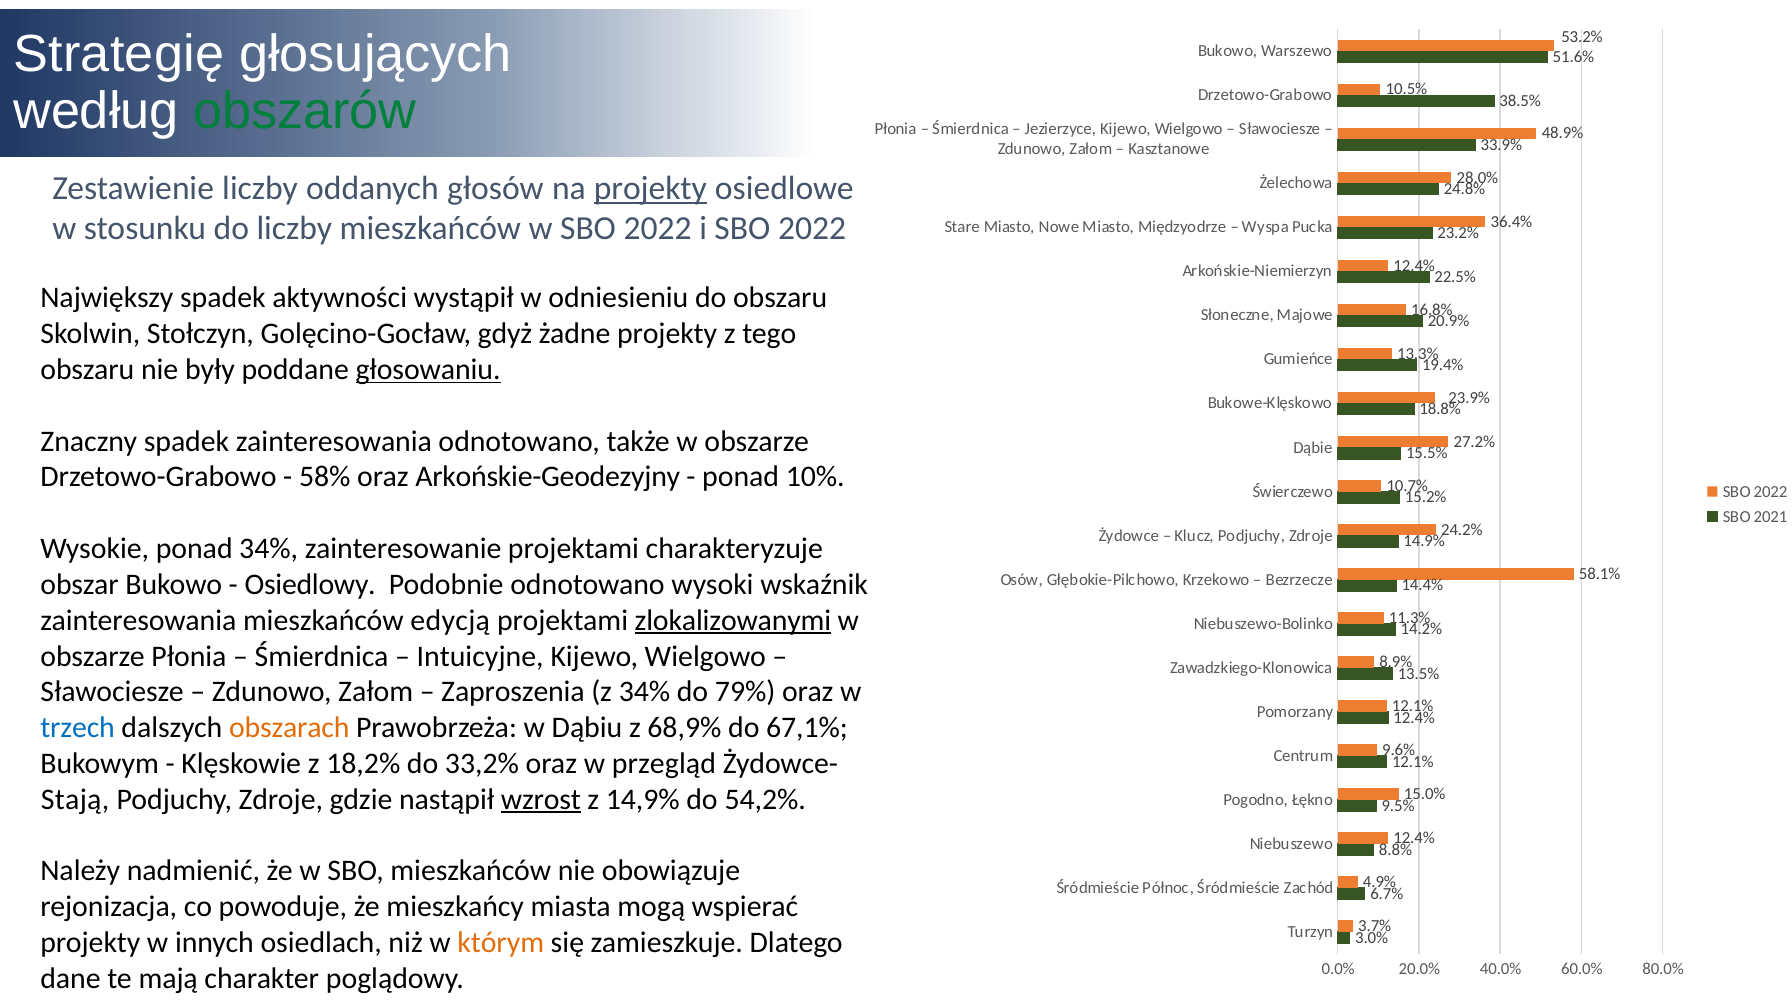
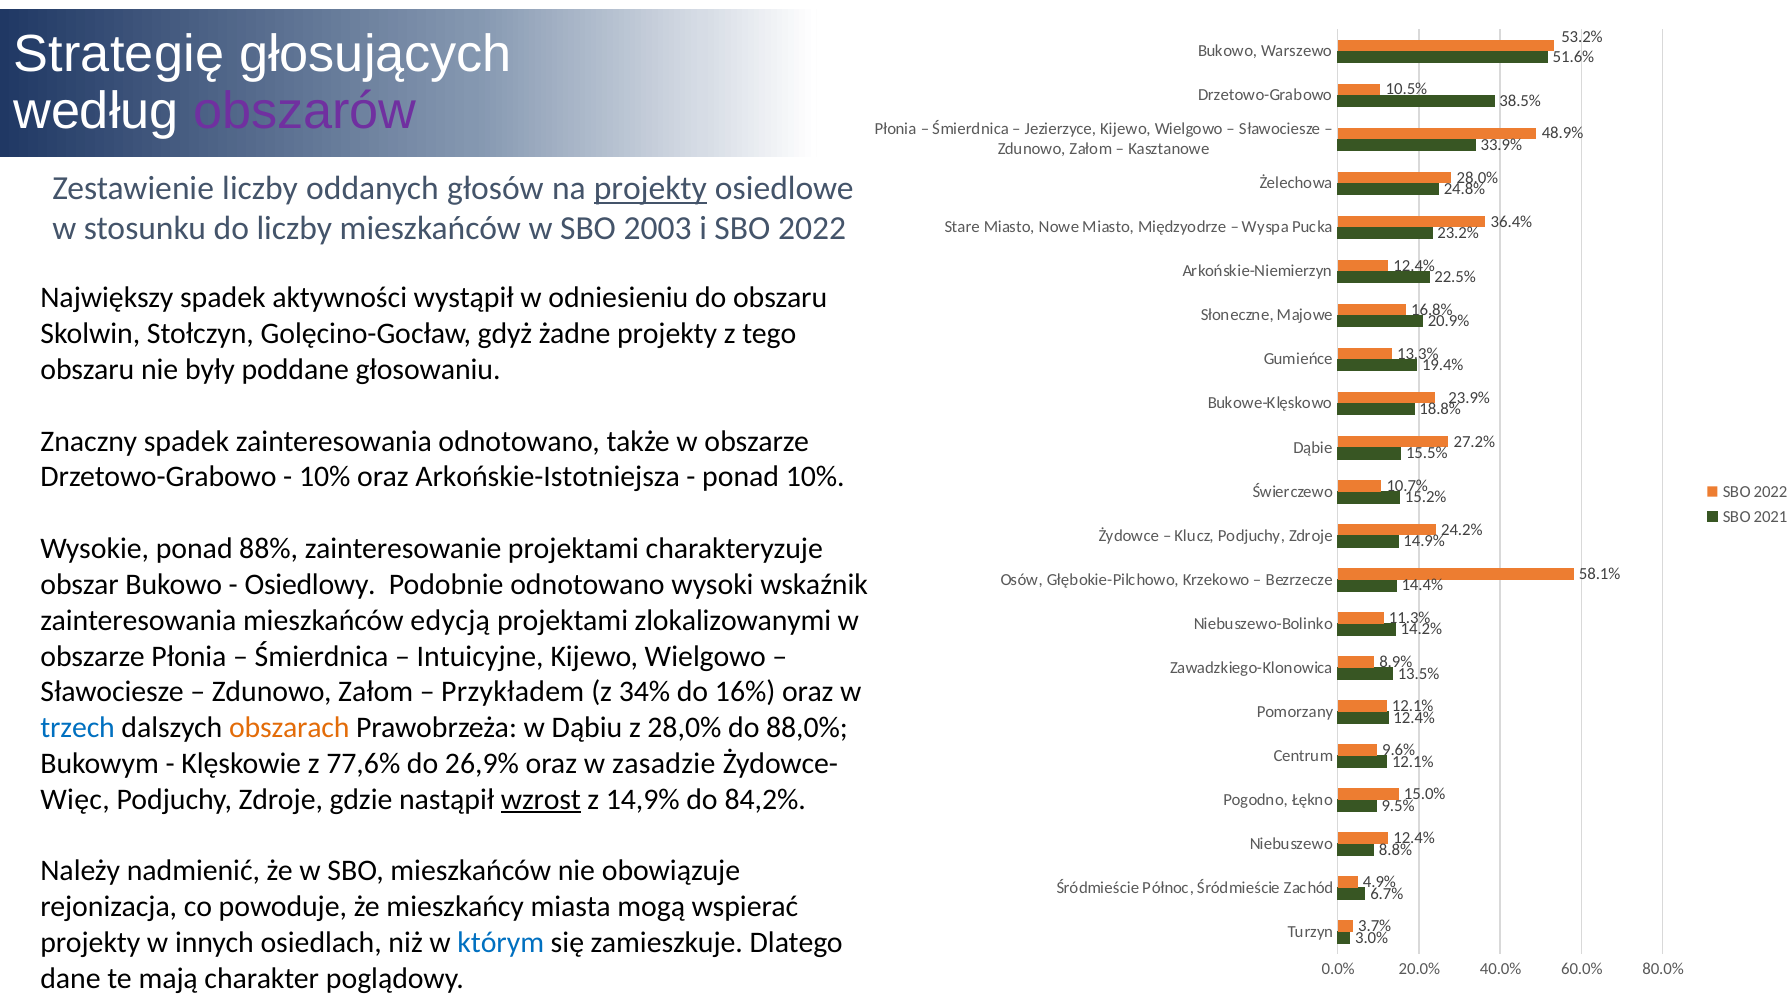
obszarów colour: green -> purple (305, 111)
w SBO 2022: 2022 -> 2003 (658, 229)
głosowaniu underline: present -> none (428, 370)
58%: 58% -> 10% (325, 477)
Arkońskie-Geodezyjny: Arkońskie-Geodezyjny -> Arkońskie-Istotniejsza (548, 477)
ponad 34%: 34% -> 88% (269, 549)
zlokalizowanymi underline: present -> none (733, 620)
Zaproszenia: Zaproszenia -> Przykładem (513, 692)
79%: 79% -> 16% (745, 692)
68,9%: 68,9% -> 28,0% (684, 728)
67,1%: 67,1% -> 88,0% (807, 728)
18,2%: 18,2% -> 77,6% (363, 764)
33,2%: 33,2% -> 26,9% (482, 764)
przegląd: przegląd -> zasadzie (664, 764)
Stają: Stają -> Więc (75, 799)
54,2%: 54,2% -> 84,2% (765, 799)
którym colour: orange -> blue (501, 943)
